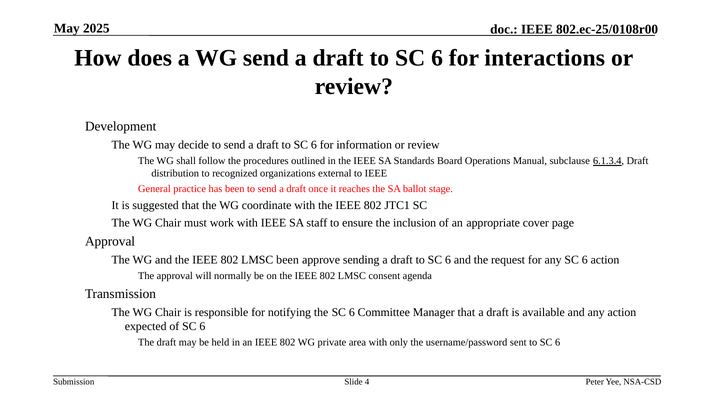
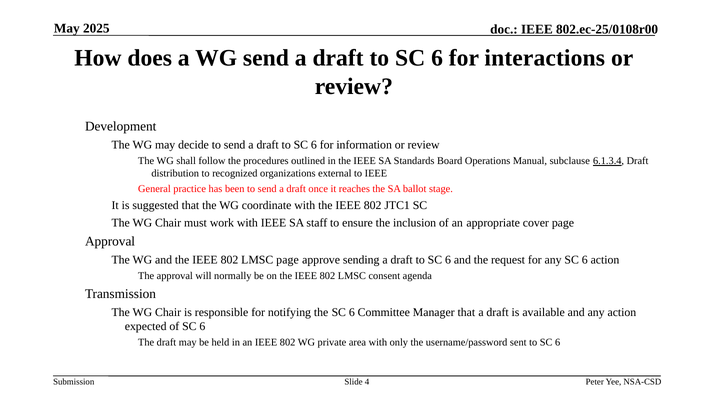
LMSC been: been -> page (288, 260)
